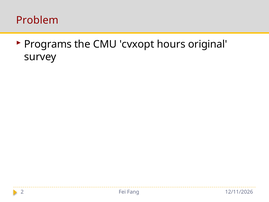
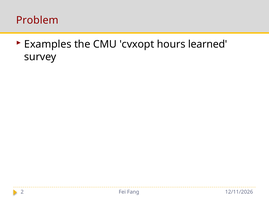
Programs: Programs -> Examples (48, 44)
original: original -> learned (208, 44)
